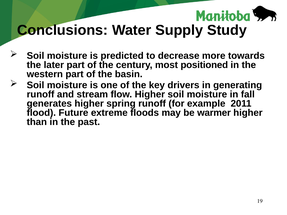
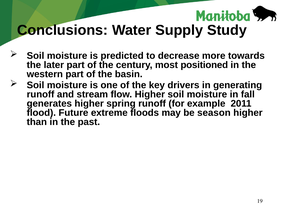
warmer: warmer -> season (214, 113)
